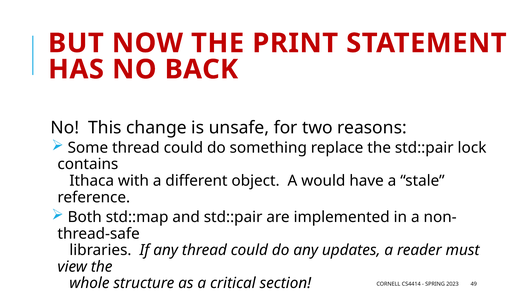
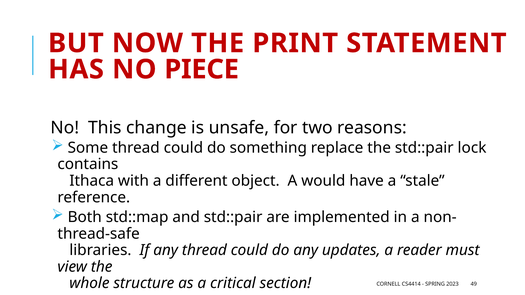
BACK: BACK -> PIECE (202, 69)
